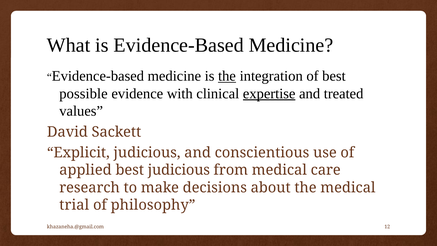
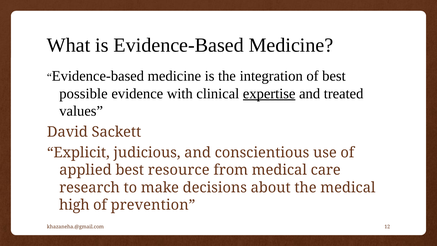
the underline: present -> none (227, 76)
best judicious: judicious -> resource (179, 170)
trial: trial -> high (74, 205)
philosophy: philosophy -> prevention (153, 205)
